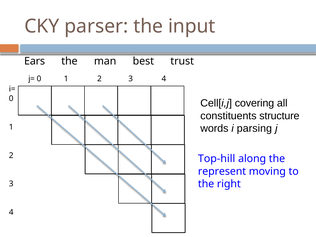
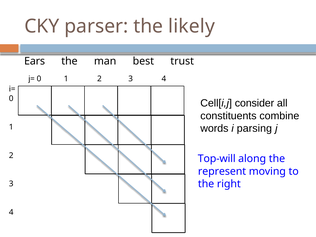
input: input -> likely (192, 26)
covering: covering -> consider (255, 103)
structure: structure -> combine (279, 116)
Top-hill: Top-hill -> Top-will (217, 159)
